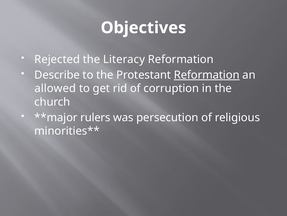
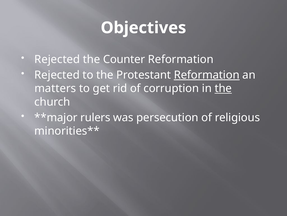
Literacy: Literacy -> Counter (124, 59)
Describe: Describe -> Rejected (57, 75)
allowed: allowed -> matters (55, 88)
the underline: none -> present (223, 88)
